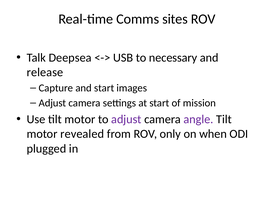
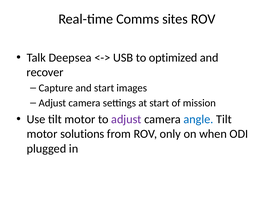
necessary: necessary -> optimized (173, 57)
release: release -> recover (45, 72)
angle colour: purple -> blue (198, 119)
revealed: revealed -> solutions (82, 134)
